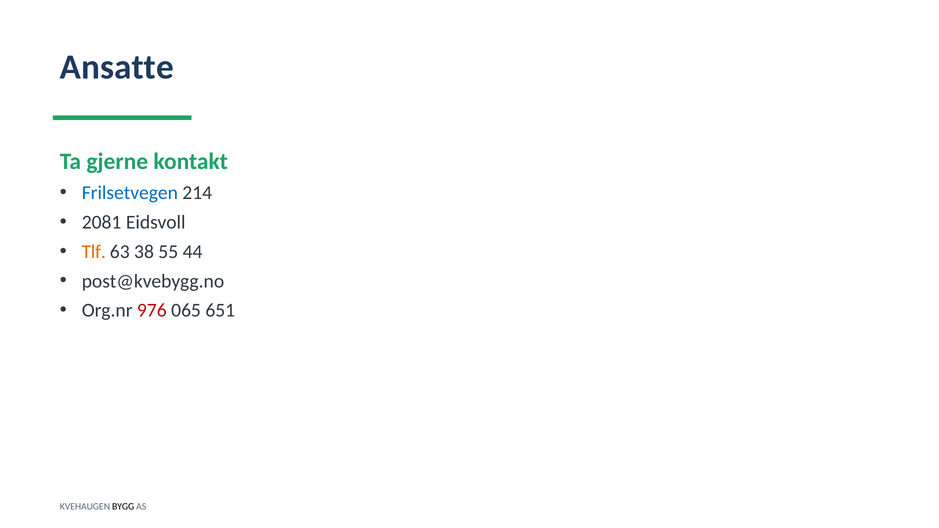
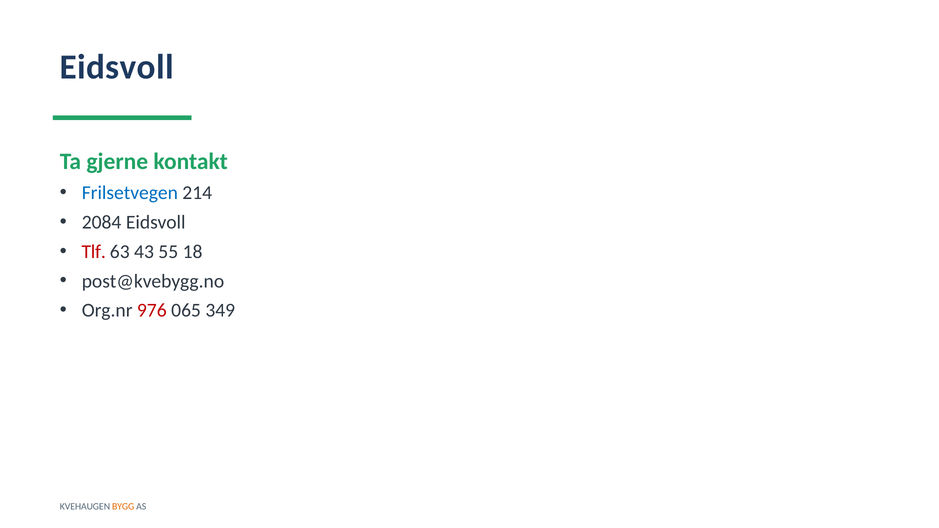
Ansatte: Ansatte -> Eidsvoll (117, 67)
2081: 2081 -> 2084 (102, 222)
Tlf colour: orange -> red (94, 252)
38: 38 -> 43 (144, 252)
44: 44 -> 18 (193, 252)
651: 651 -> 349 (220, 311)
BYGG colour: black -> orange (123, 507)
